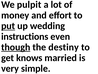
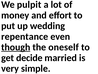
put underline: present -> none (8, 26)
instructions: instructions -> repentance (25, 36)
destiny: destiny -> oneself (64, 47)
knows: knows -> decide (29, 57)
